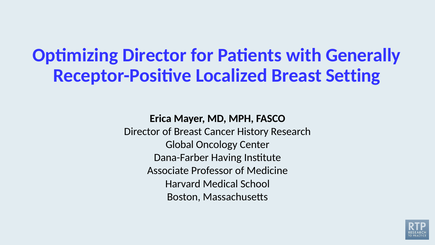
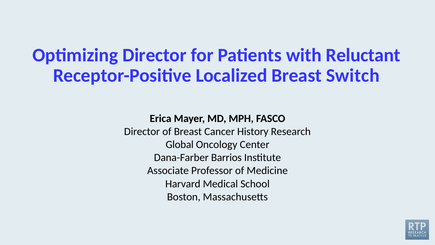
Generally: Generally -> Reluctant (363, 55)
Setting: Setting -> Switch (353, 75)
Having: Having -> Barrios (226, 157)
